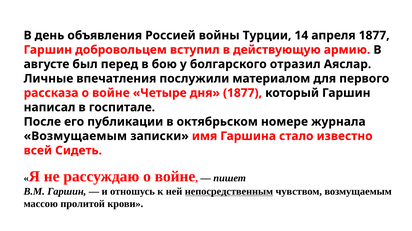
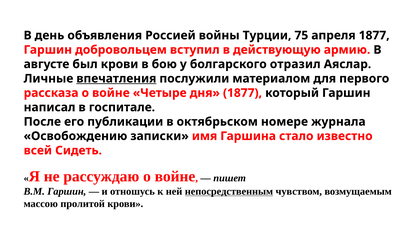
14: 14 -> 75 (301, 36)
был перед: перед -> крови (120, 64)
впечатления underline: none -> present (116, 79)
Возмущаемым: Возмущаемым -> Освобождению (75, 137)
